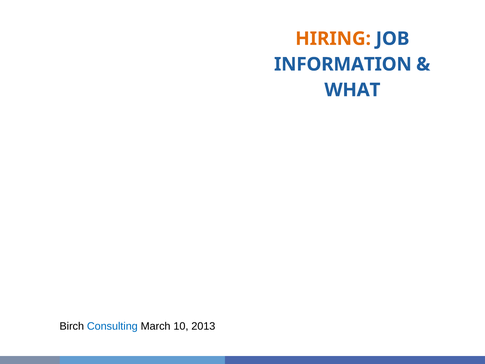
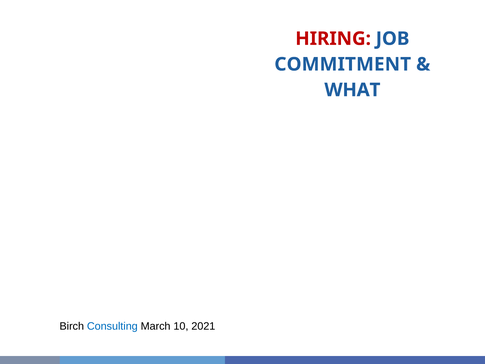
HIRING colour: orange -> red (333, 39)
INFORMATION: INFORMATION -> COMMITMENT (343, 64)
2013: 2013 -> 2021 (203, 326)
